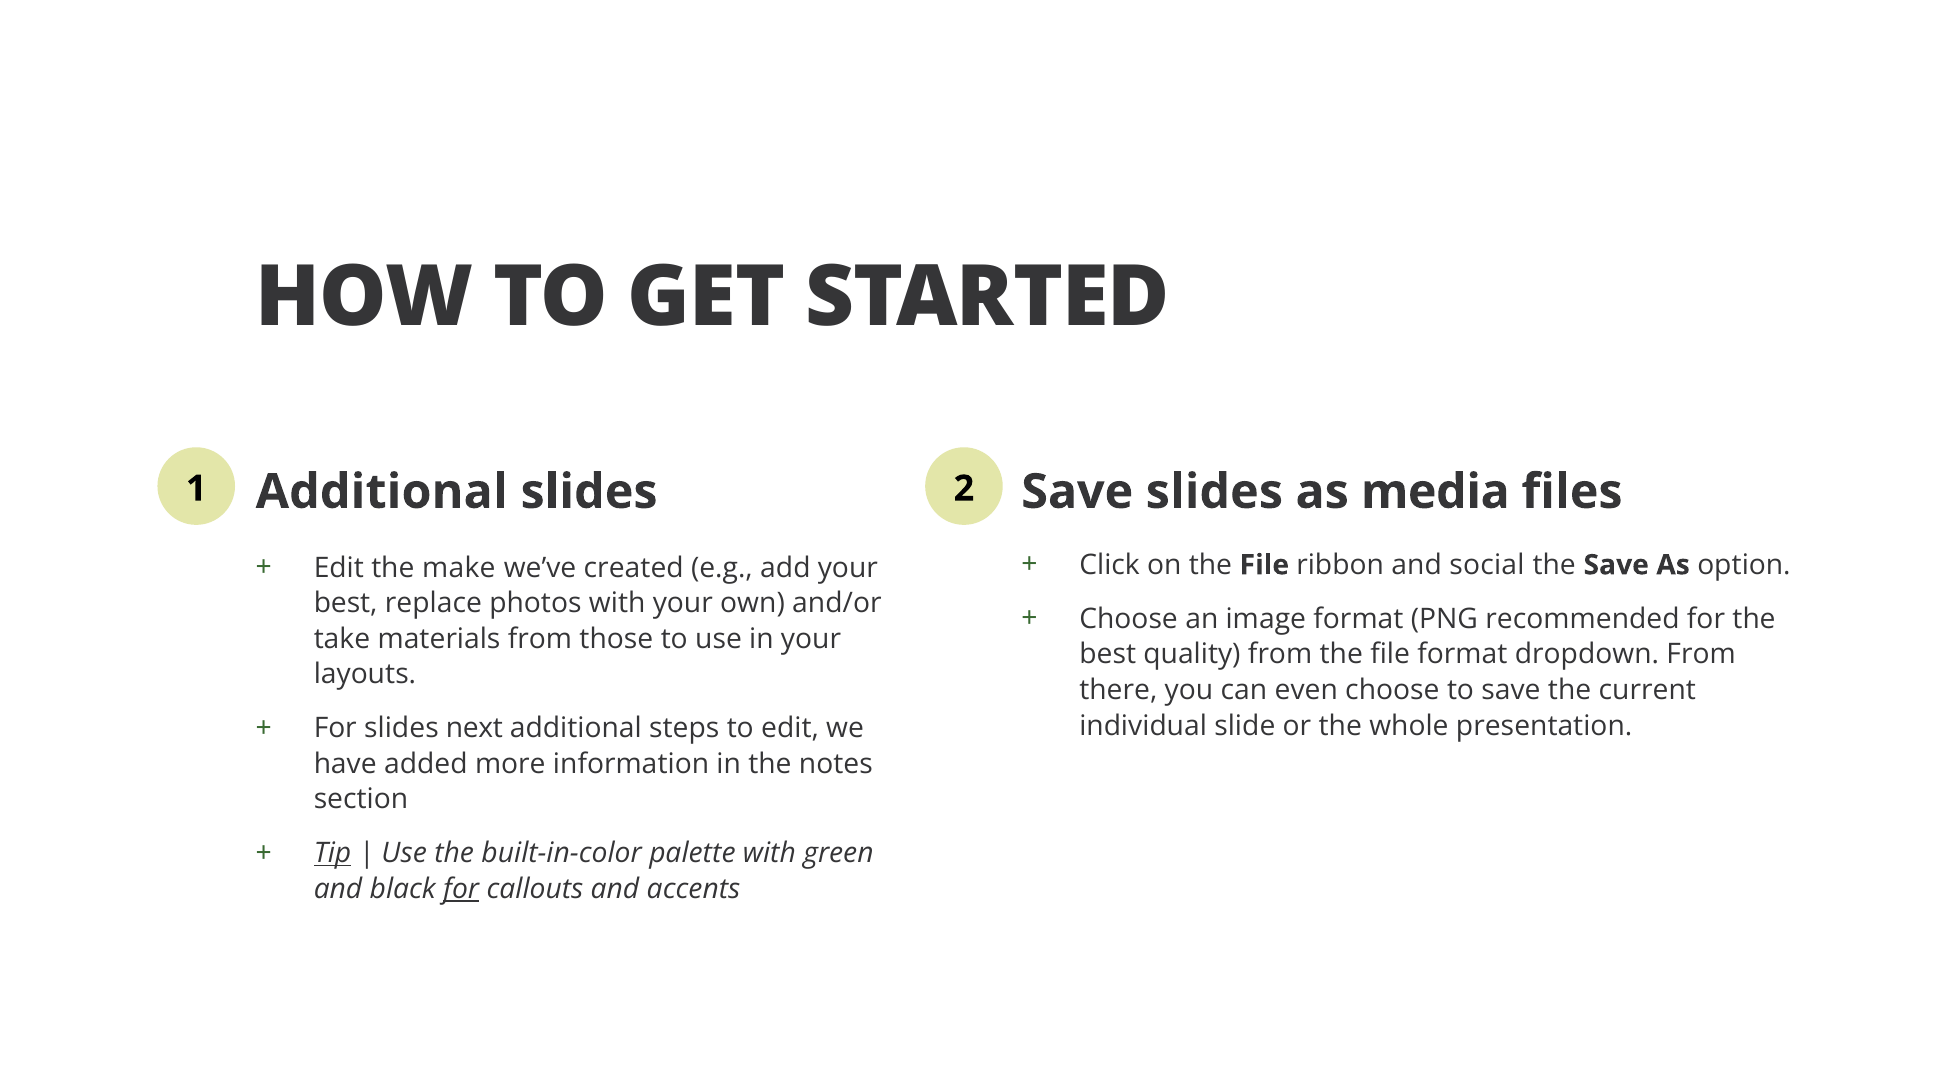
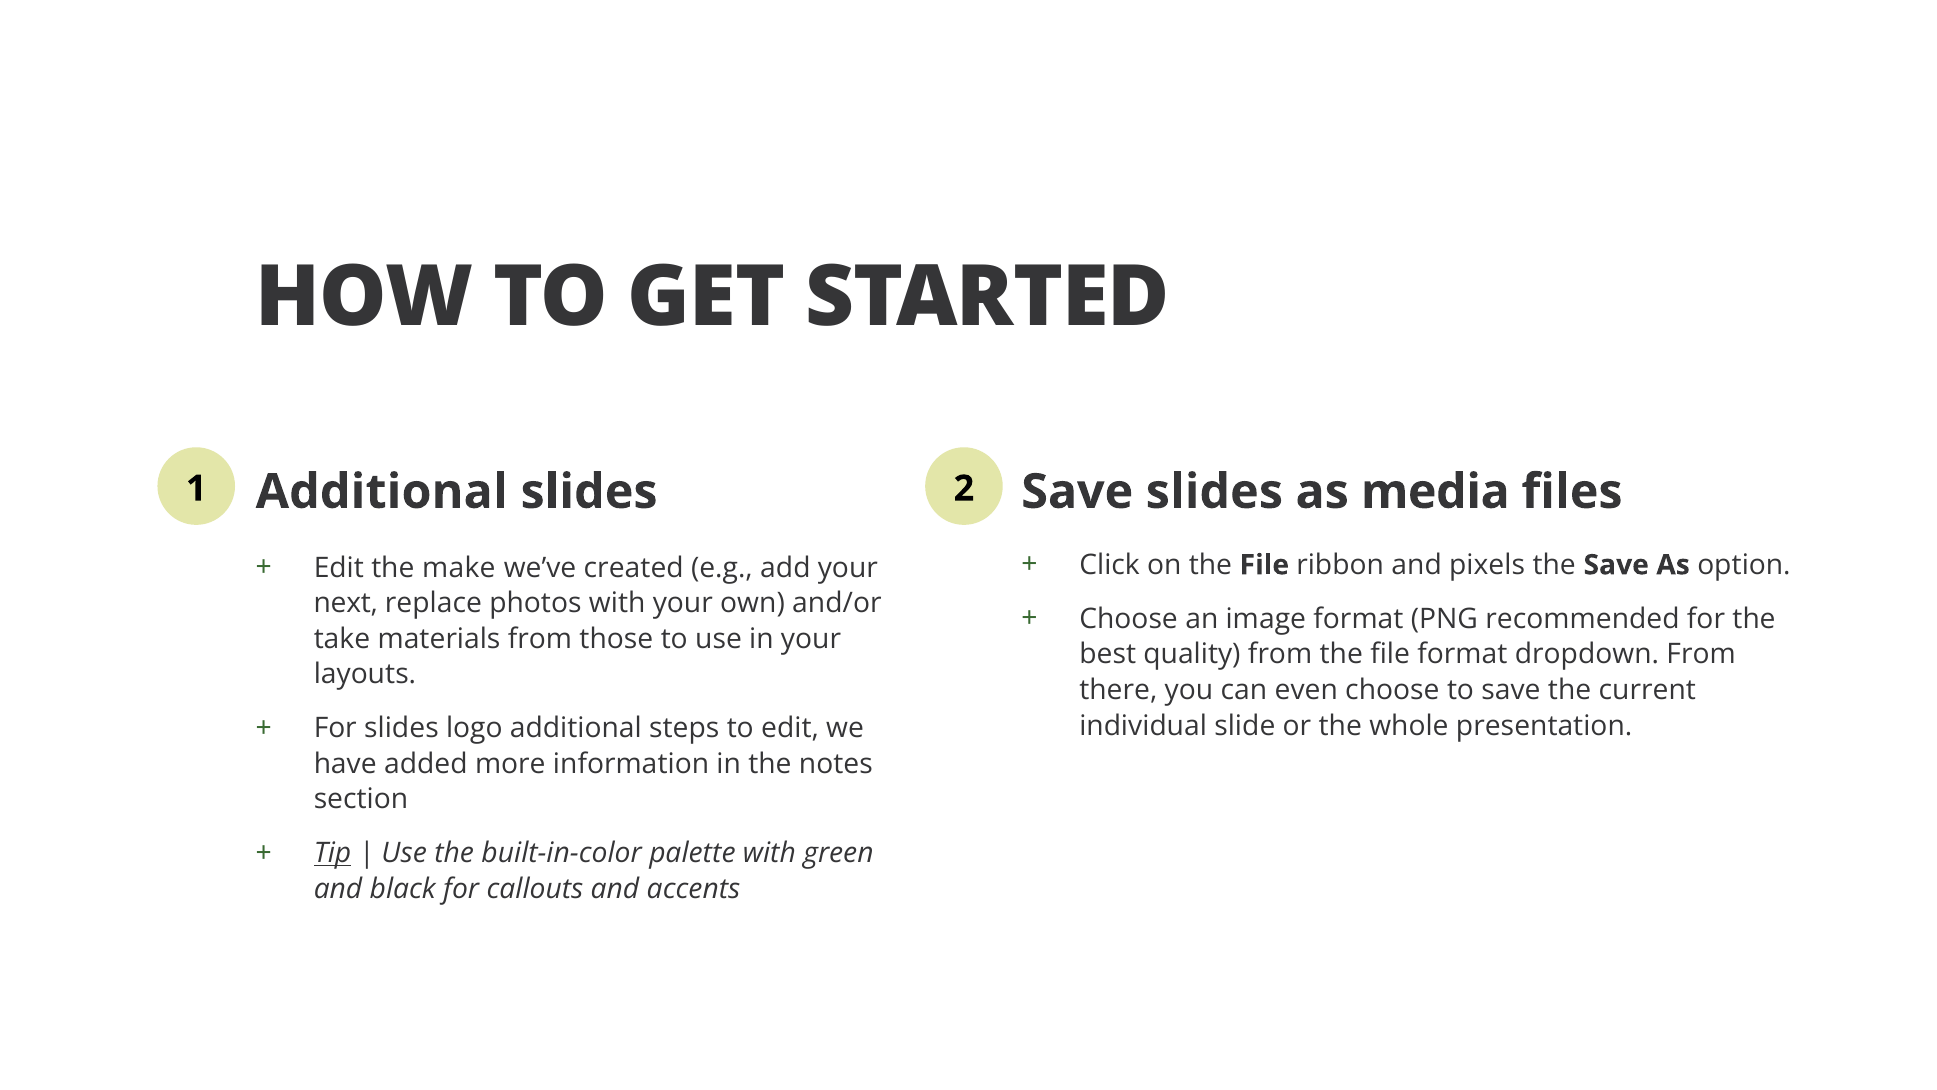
social: social -> pixels (1487, 565)
best: best -> next (346, 603)
next: next -> logo (474, 728)
for underline: present -> none (461, 889)
